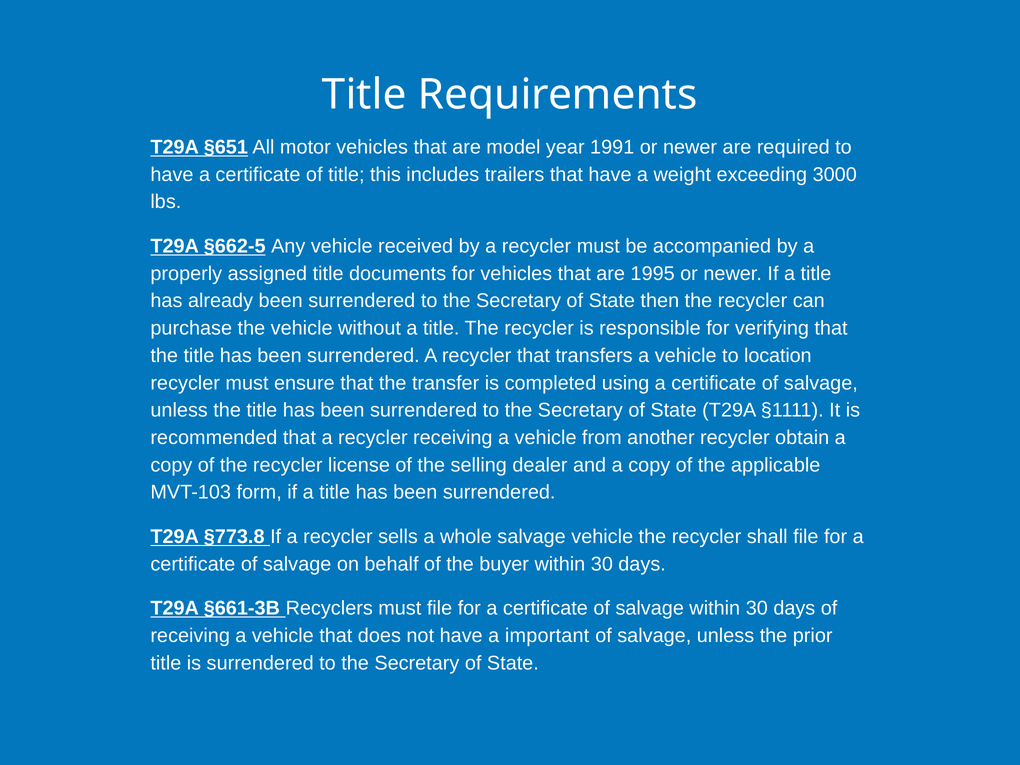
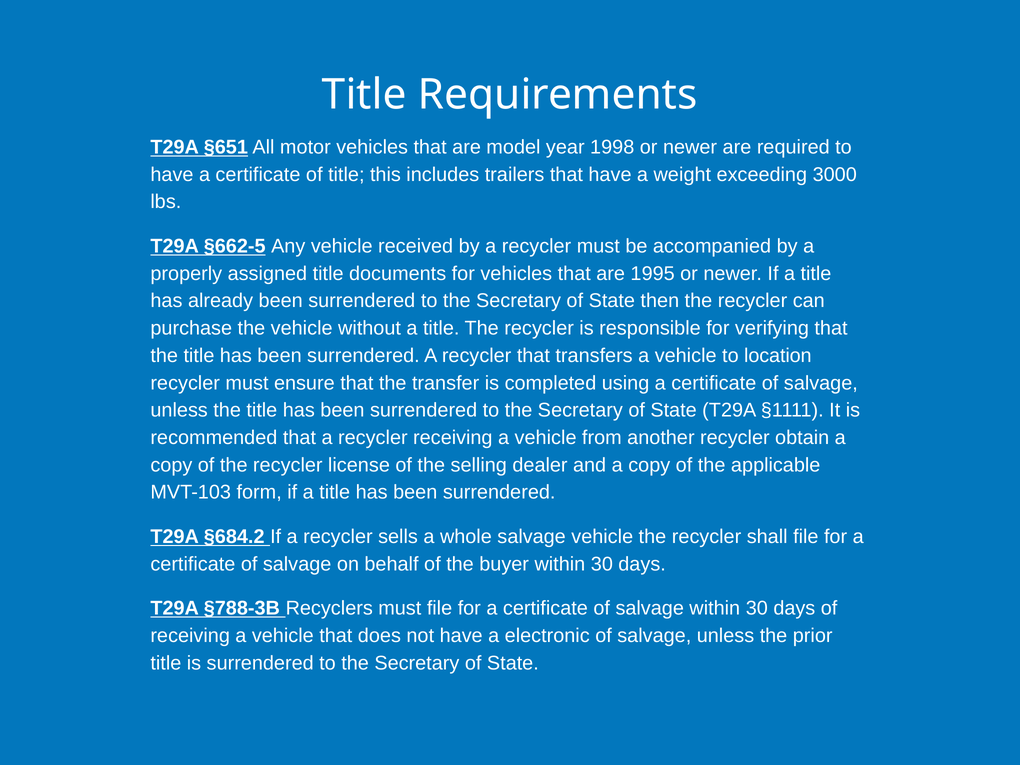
1991: 1991 -> 1998 (612, 147)
§773.8: §773.8 -> §684.2 (234, 537)
§661-3B: §661-3B -> §788-3B (242, 608)
important: important -> electronic (547, 636)
